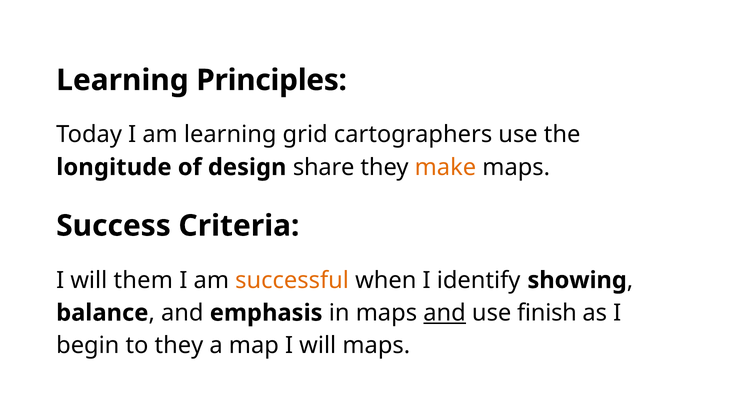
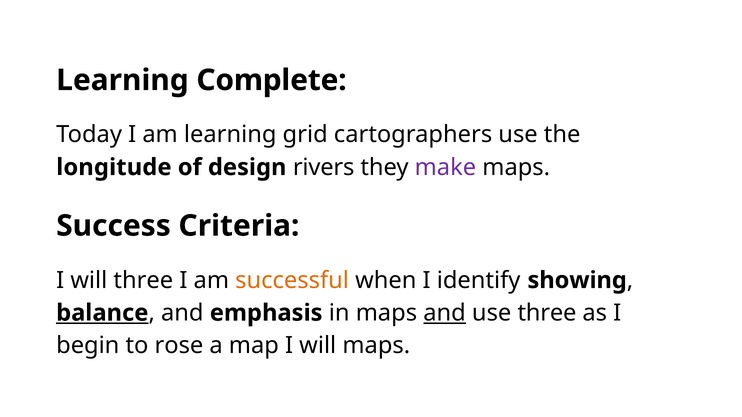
Principles: Principles -> Complete (272, 80)
share: share -> rivers (324, 167)
make colour: orange -> purple (445, 167)
will them: them -> three (143, 281)
balance underline: none -> present (102, 313)
use finish: finish -> three (547, 313)
to they: they -> rose (179, 346)
